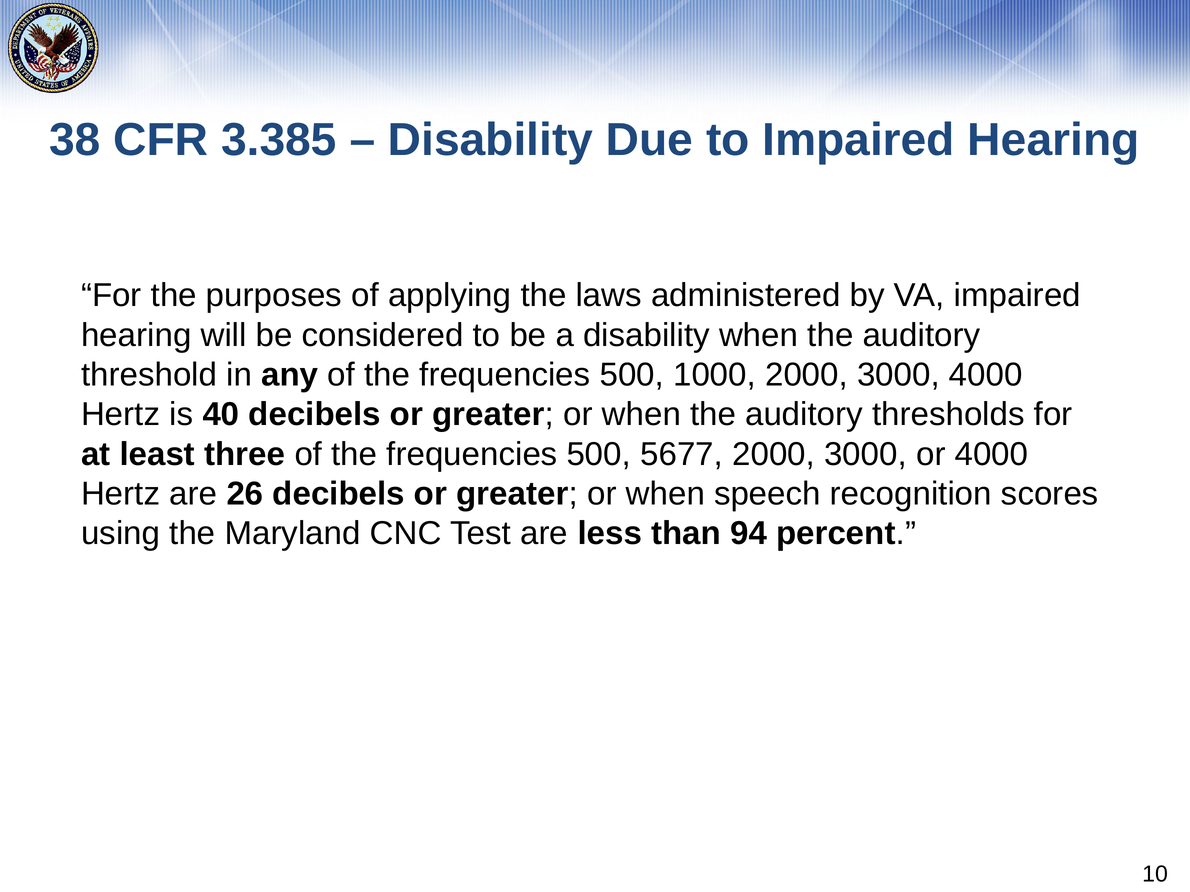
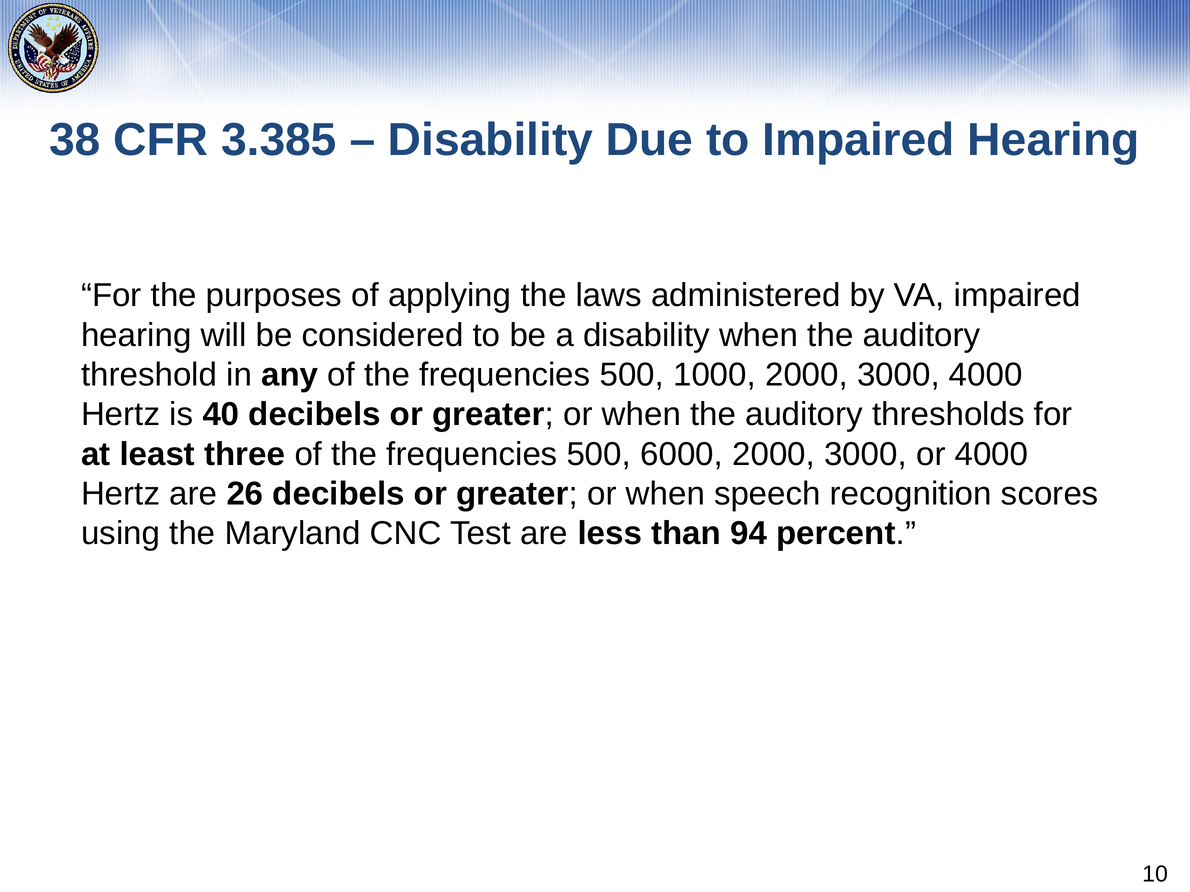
5677: 5677 -> 6000 (682, 454)
